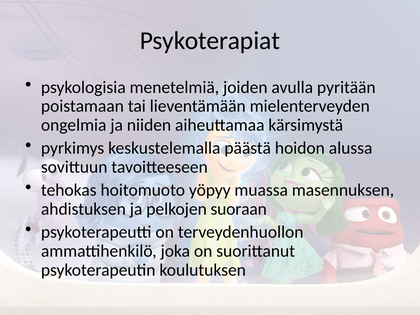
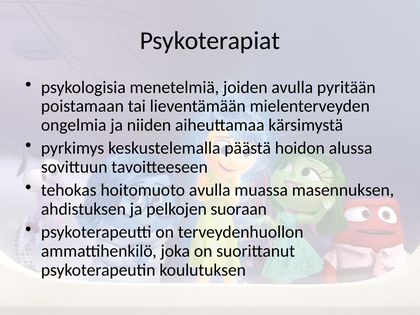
hoitomuoto yöpyy: yöpyy -> avulla (210, 190)
